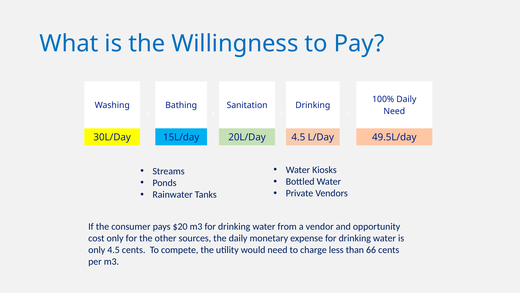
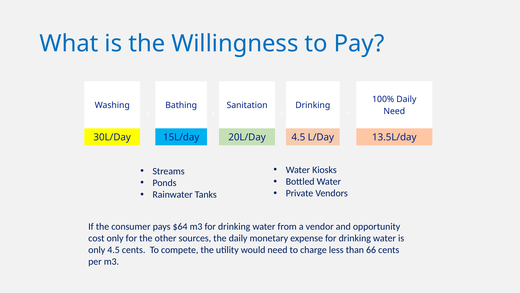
49.5L/day: 49.5L/day -> 13.5L/day (394, 137)
$20: $20 -> $64 (180, 226)
